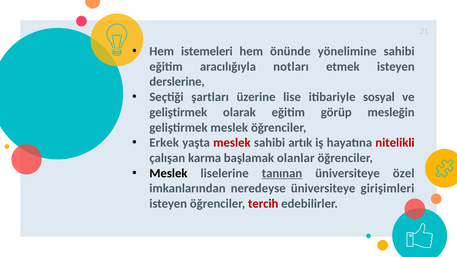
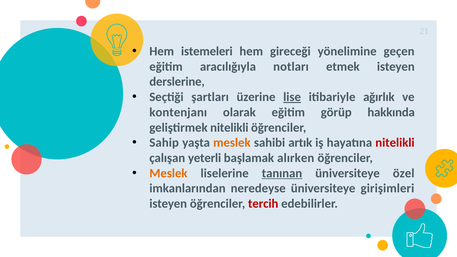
önünde: önünde -> gireceği (290, 51)
yönelimine sahibi: sahibi -> geçen (399, 51)
lise underline: none -> present (292, 97)
sosyal: sosyal -> ağırlık (379, 97)
geliştirmek: geliştirmek -> kontenjanı (178, 112)
mesleğin: mesleğin -> hakkında (391, 112)
geliştirmek meslek: meslek -> nitelikli (229, 128)
Erkek: Erkek -> Sahip (164, 143)
meslek colour: red -> orange (232, 143)
karma: karma -> yeterli (205, 158)
olanlar: olanlar -> alırken (296, 158)
Meslek colour: black -> orange (168, 173)
